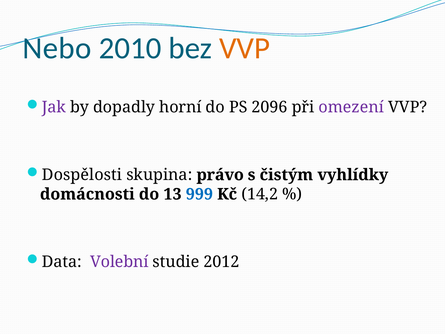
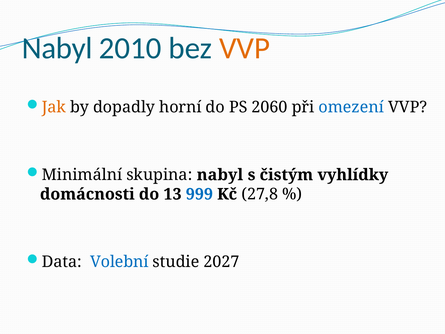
Nebo: Nebo -> Nabyl (57, 48)
Jak colour: purple -> orange (54, 107)
2096: 2096 -> 2060 (270, 107)
omezení colour: purple -> blue (351, 107)
Dospělosti: Dospělosti -> Minimální (82, 175)
skupina právo: právo -> nabyl (220, 175)
14,2: 14,2 -> 27,8 (260, 194)
Volební colour: purple -> blue (119, 262)
2012: 2012 -> 2027 (221, 262)
